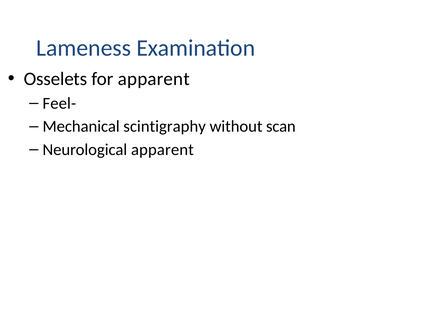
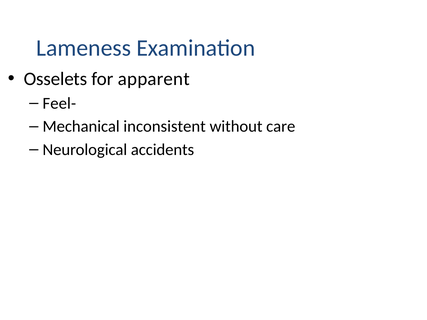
scintigraphy: scintigraphy -> inconsistent (165, 127)
scan: scan -> care (281, 127)
Neurological apparent: apparent -> accidents (163, 150)
